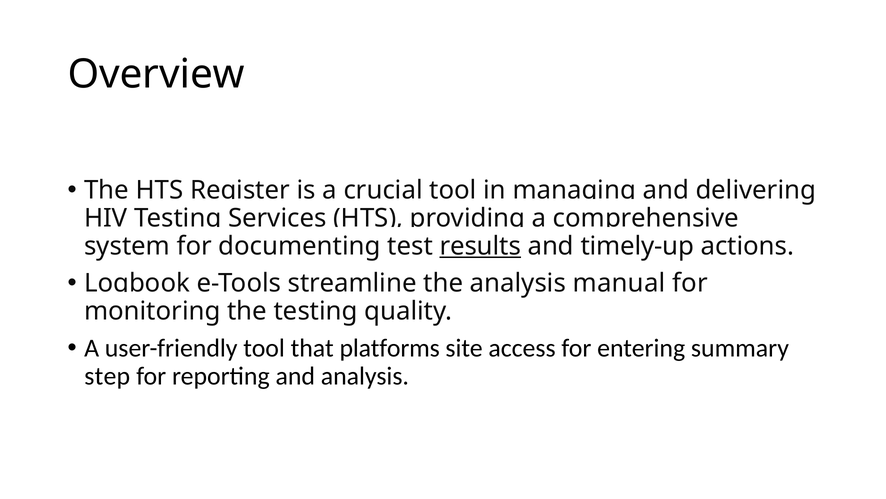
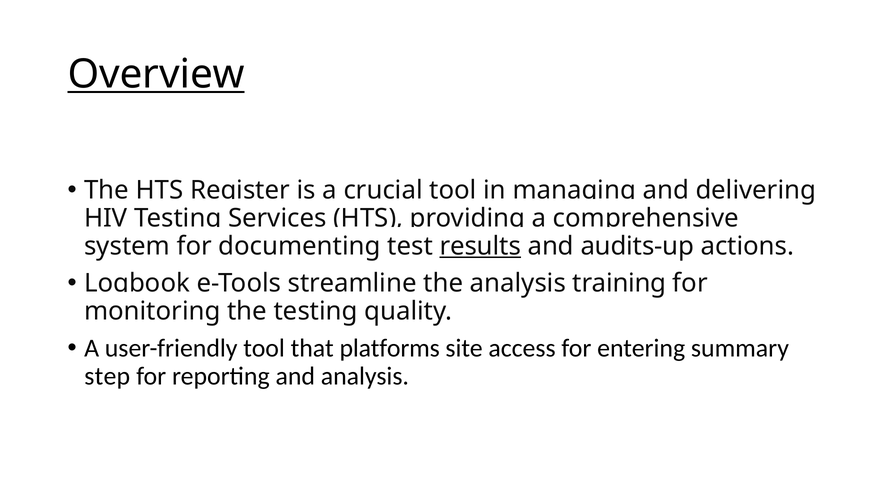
Overview underline: none -> present (156, 74)
timely-up: timely-up -> audits-up (637, 246)
manual: manual -> training (619, 283)
